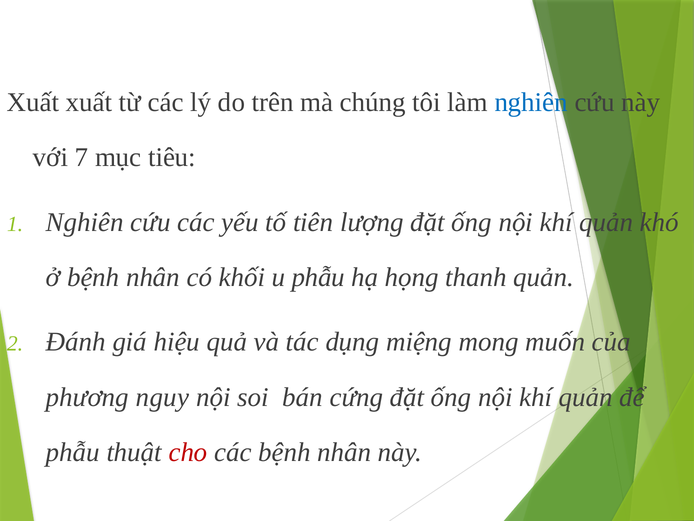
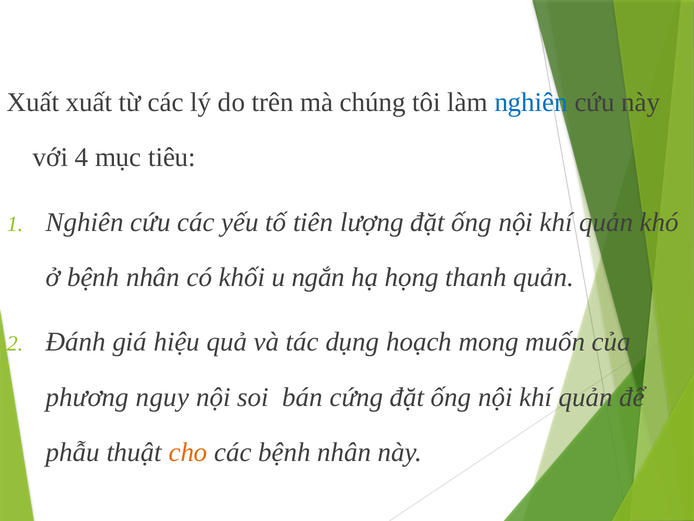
7: 7 -> 4 (82, 157)
u phẫu: phẫu -> ngắn (318, 277)
miệng: miệng -> hoạch (419, 342)
cho colour: red -> orange (188, 452)
